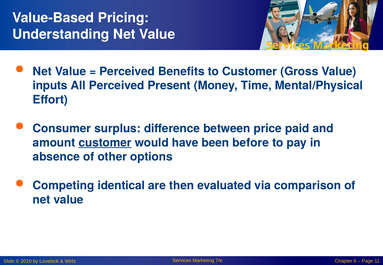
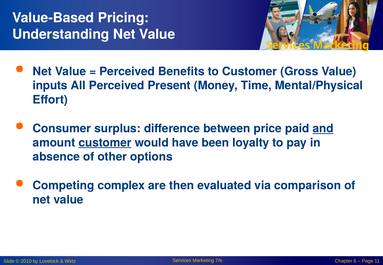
and underline: none -> present (323, 129)
before: before -> loyalty (251, 143)
identical: identical -> complex (121, 186)
